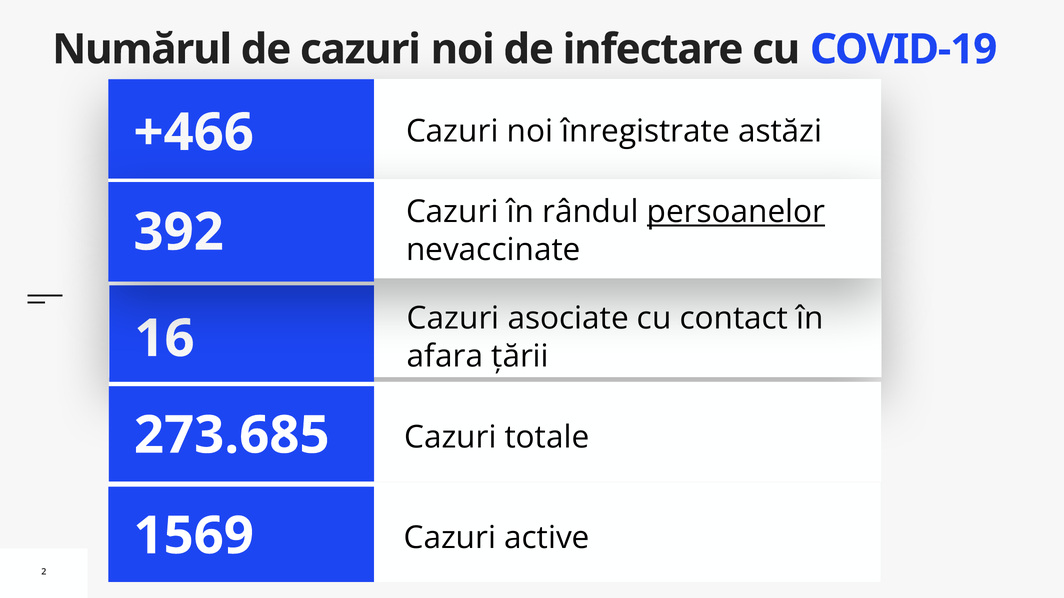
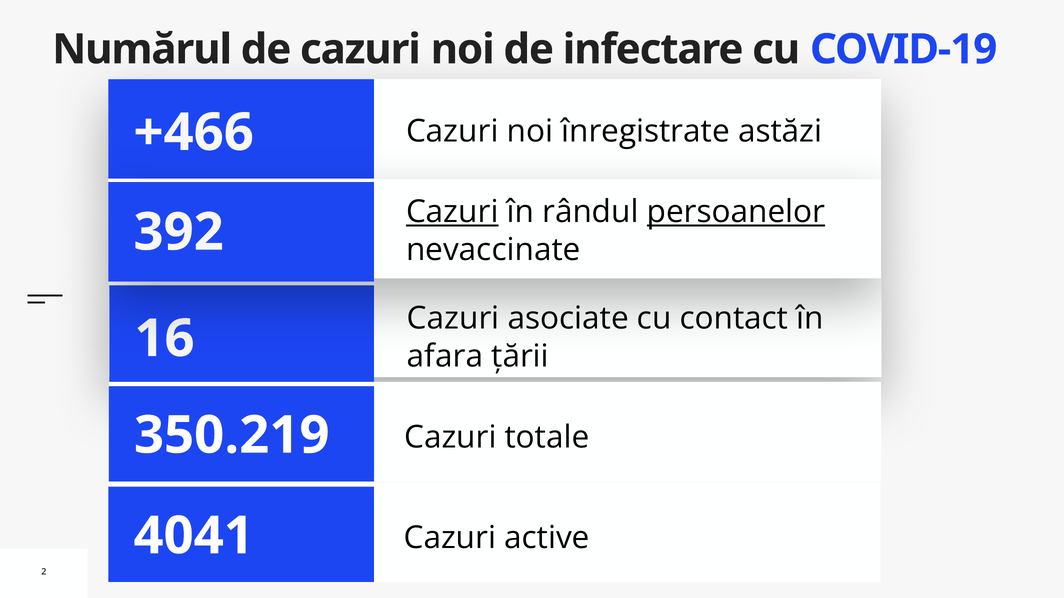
Cazuri underline: none -> present (452, 212)
273.685: 273.685 -> 350.219 (232, 436)
1569: 1569 -> 4041 (194, 536)
